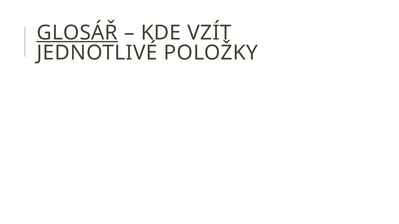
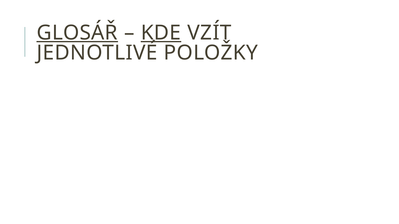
KDE underline: none -> present (161, 33)
